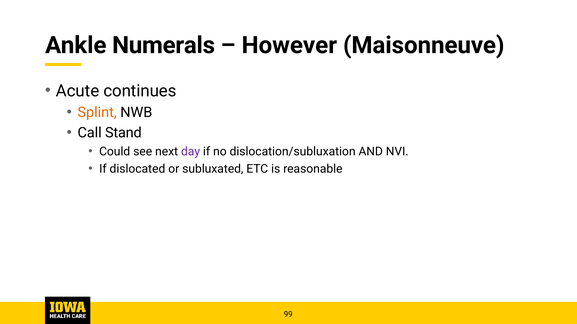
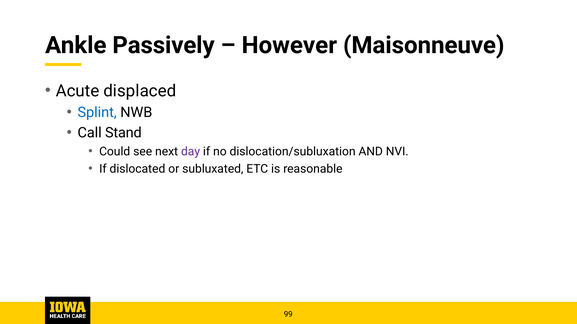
Numerals: Numerals -> Passively (163, 45)
continues: continues -> displaced (140, 91)
Splint colour: orange -> blue (97, 113)
